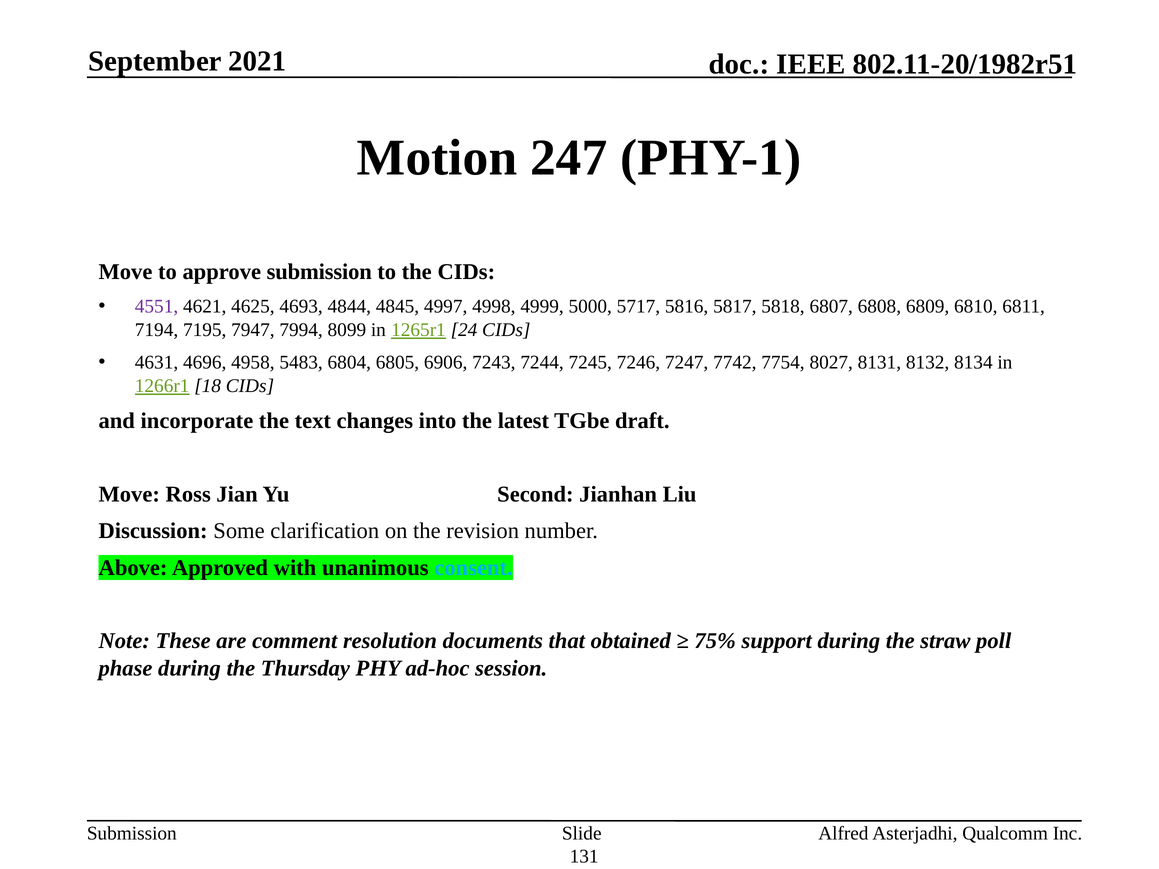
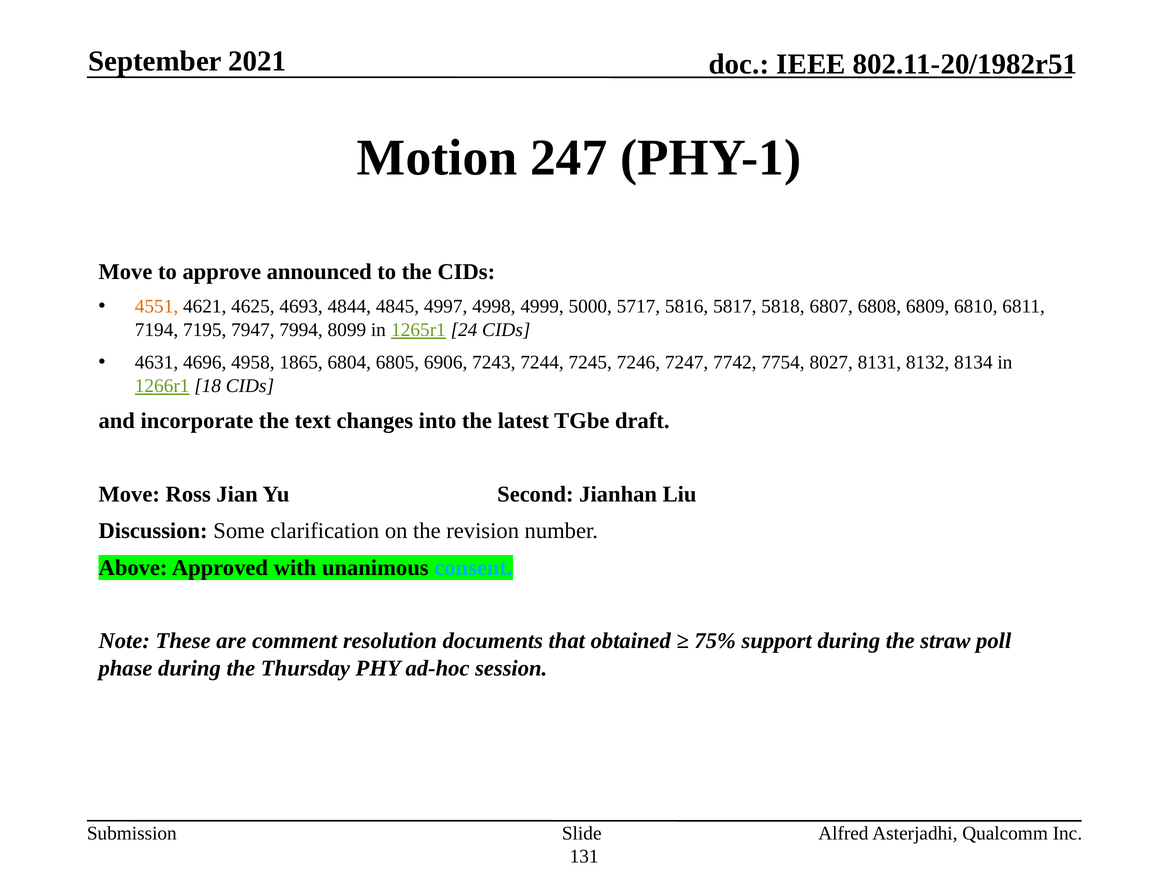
approve submission: submission -> announced (319, 272)
4551 colour: purple -> orange (157, 307)
5483: 5483 -> 1865 (301, 363)
